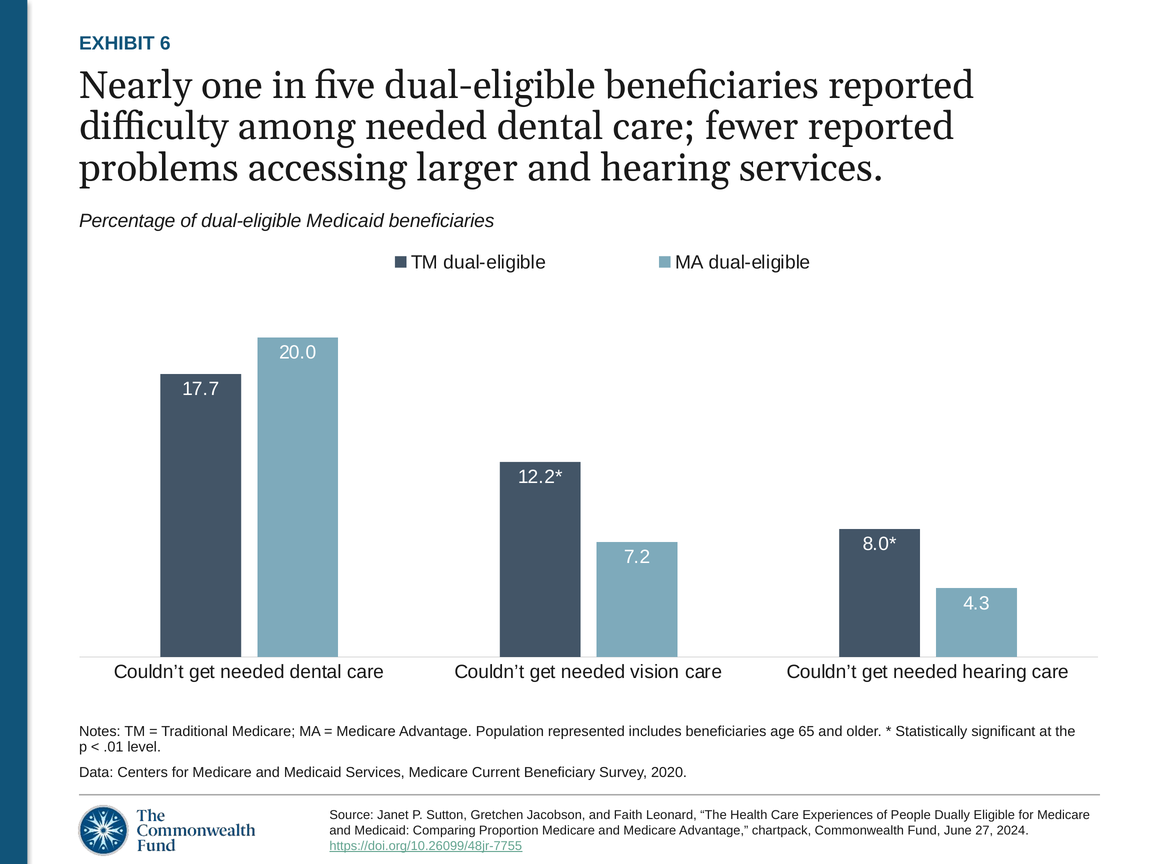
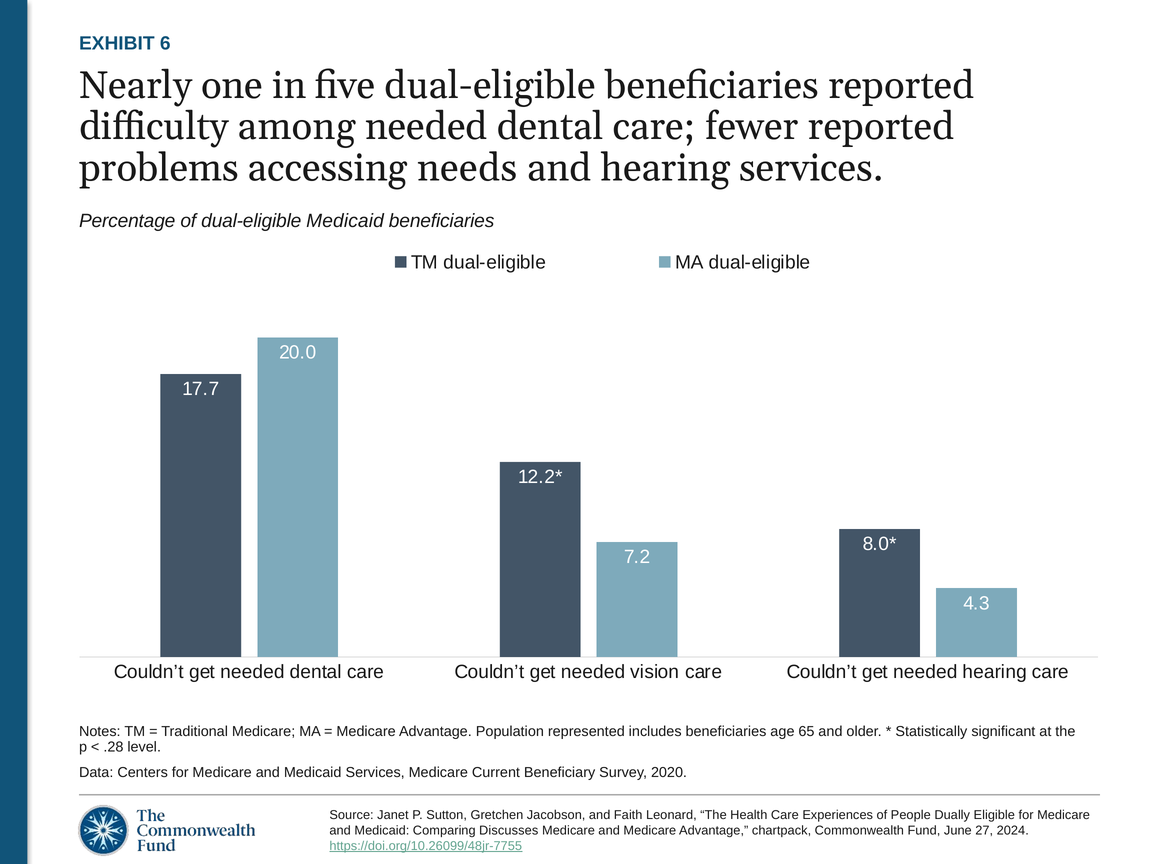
larger: larger -> needs (467, 168)
.01: .01 -> .28 (113, 747)
Proportion: Proportion -> Discusses (509, 830)
